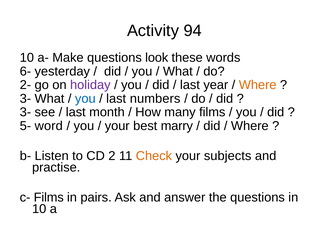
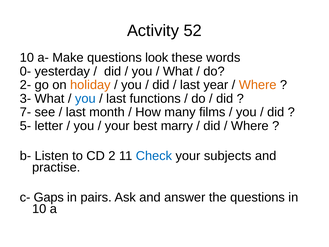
94: 94 -> 52 (193, 31)
6-: 6- -> 0- (25, 71)
holiday colour: purple -> orange (90, 85)
numbers: numbers -> functions (155, 98)
3-: 3- -> 7- (25, 112)
word: word -> letter (49, 126)
Check colour: orange -> blue (154, 156)
c- Films: Films -> Gaps (49, 197)
